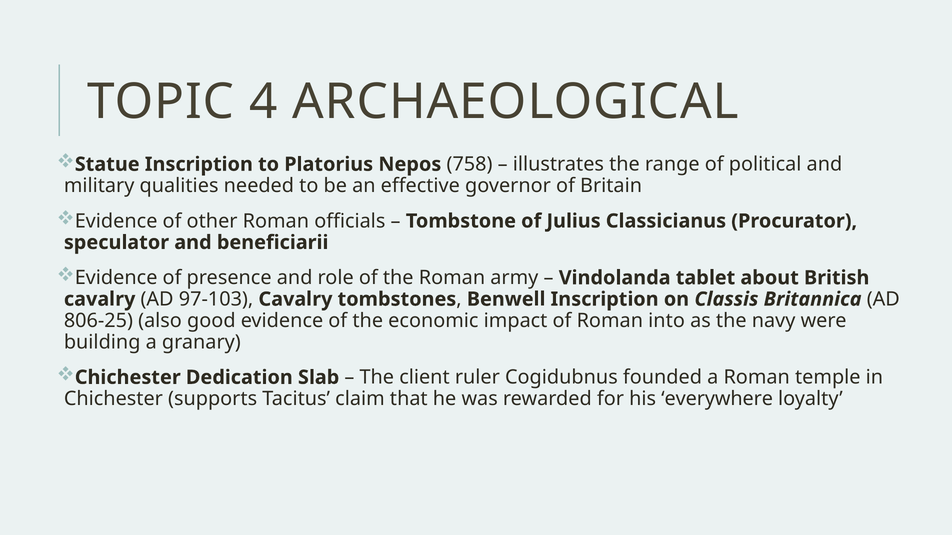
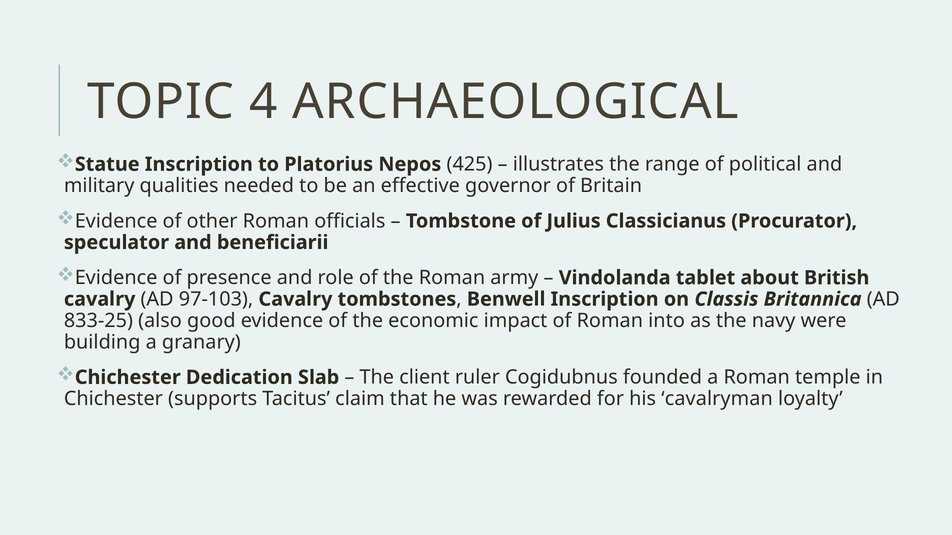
758: 758 -> 425 (470, 164)
806-25: 806-25 -> 833-25 (98, 321)
everywhere: everywhere -> cavalryman (717, 399)
